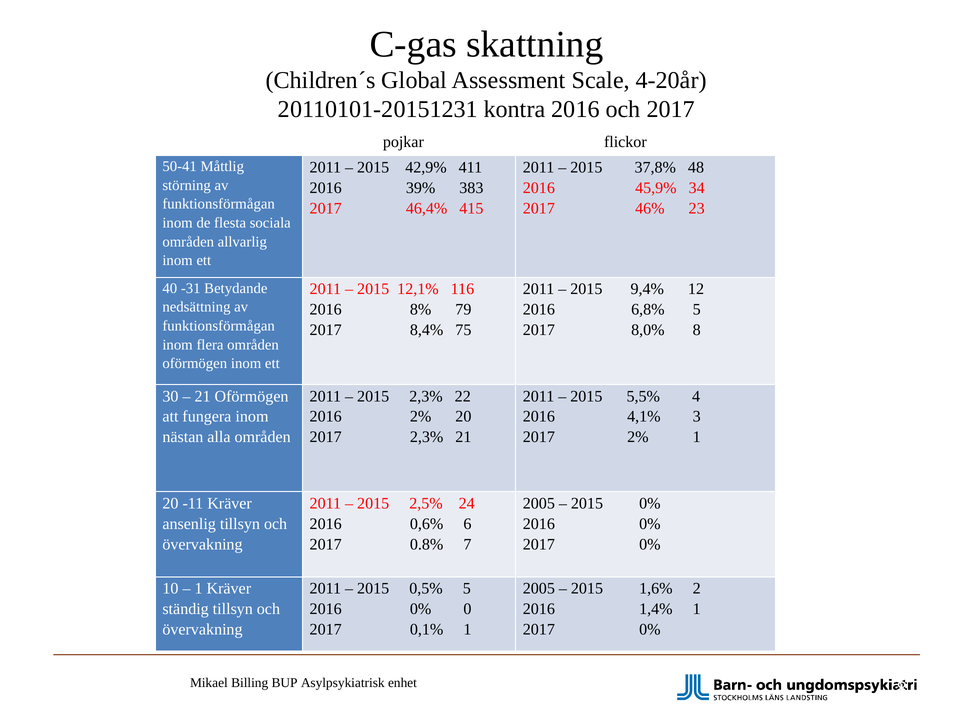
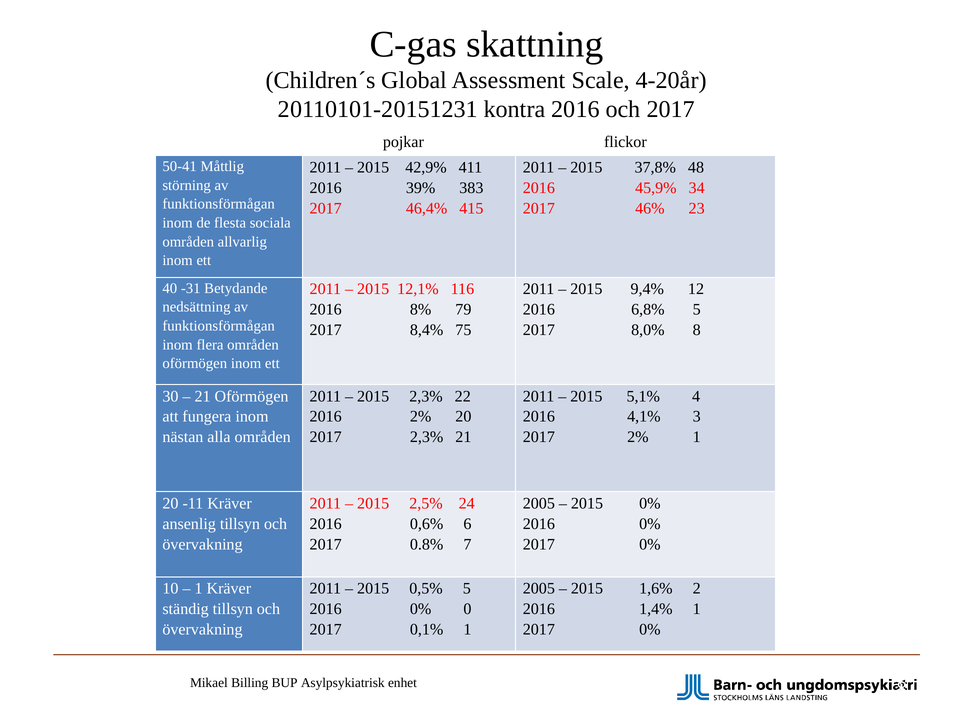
5,5%: 5,5% -> 5,1% (643, 397)
